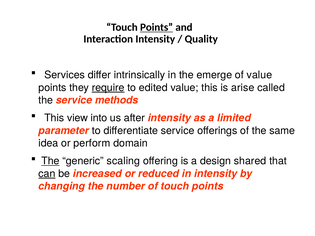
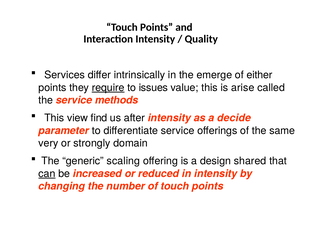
Points underline: present -> none (157, 27)
of value: value -> either (260, 75)
edited: edited -> issues (153, 88)
into: into -> find (99, 118)
limited: limited -> decide (234, 118)
idea: idea -> very (48, 143)
perform: perform -> strongly (92, 143)
The underline: present -> none (50, 161)
